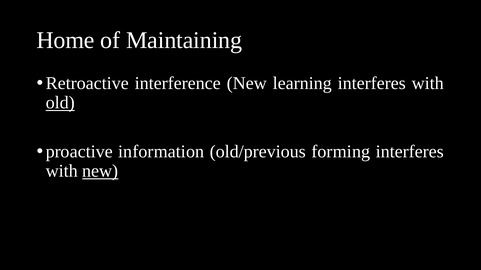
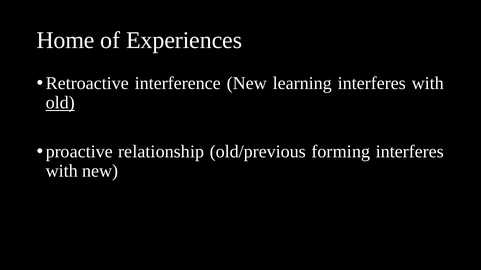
Maintaining: Maintaining -> Experiences (184, 40)
information: information -> relationship (161, 152)
new underline: present -> none (100, 171)
